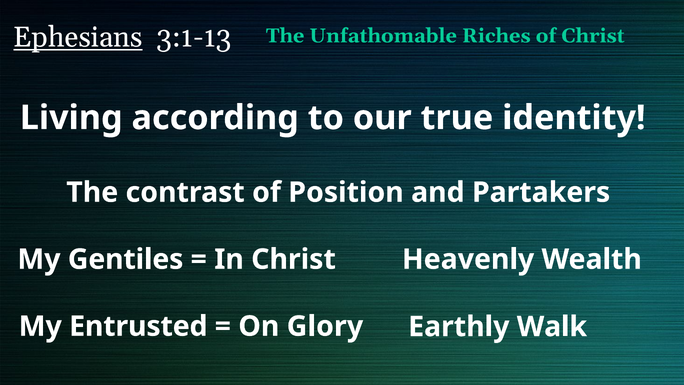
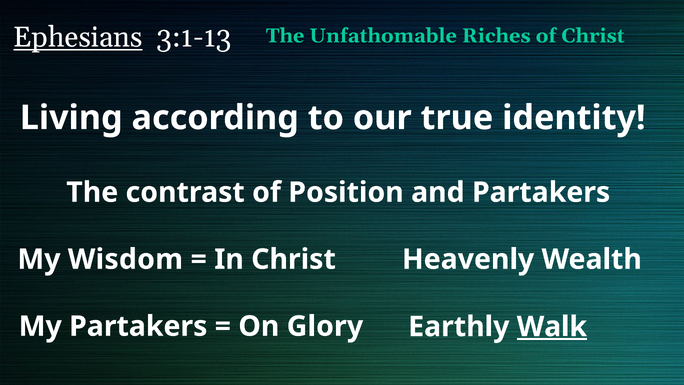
Gentiles: Gentiles -> Wisdom (125, 259)
My Entrusted: Entrusted -> Partakers (138, 326)
Walk underline: none -> present (552, 327)
